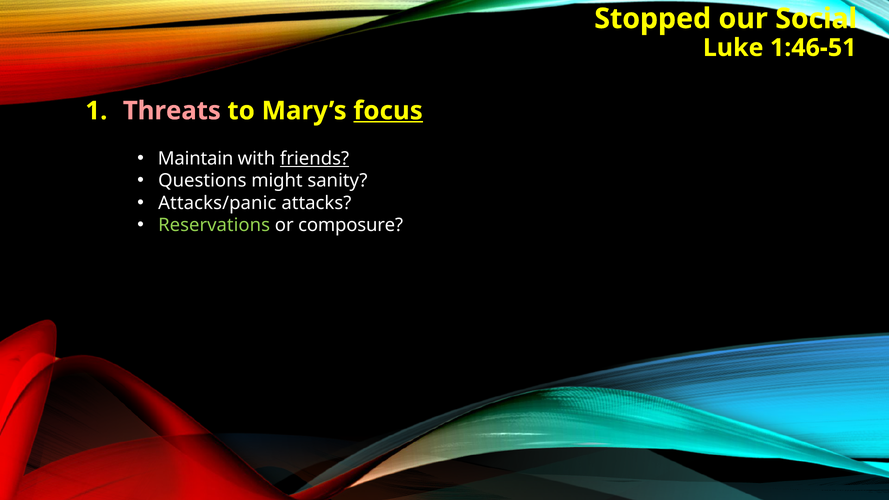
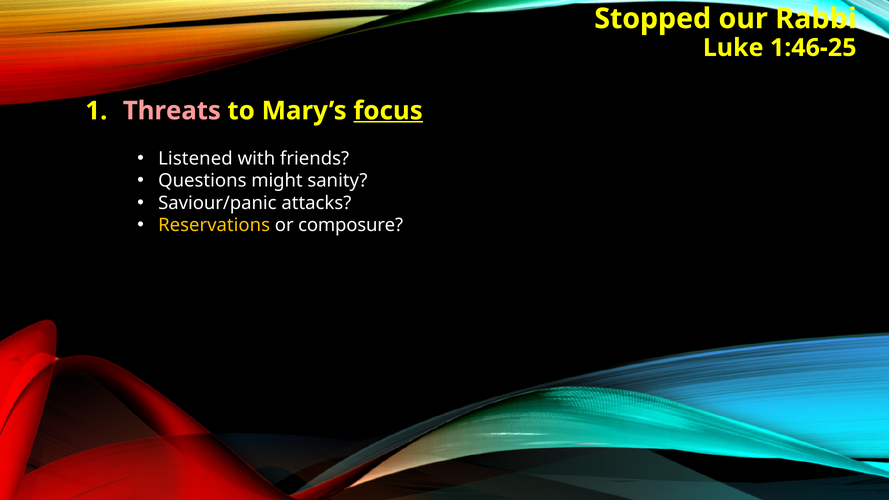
Social: Social -> Rabbi (816, 19)
1:46-51: 1:46-51 -> 1:46-25 (813, 48)
Maintain: Maintain -> Listened (195, 159)
friends underline: present -> none (315, 159)
Attacks/panic: Attacks/panic -> Saviour/panic (217, 203)
Reservations colour: light green -> yellow (214, 225)
